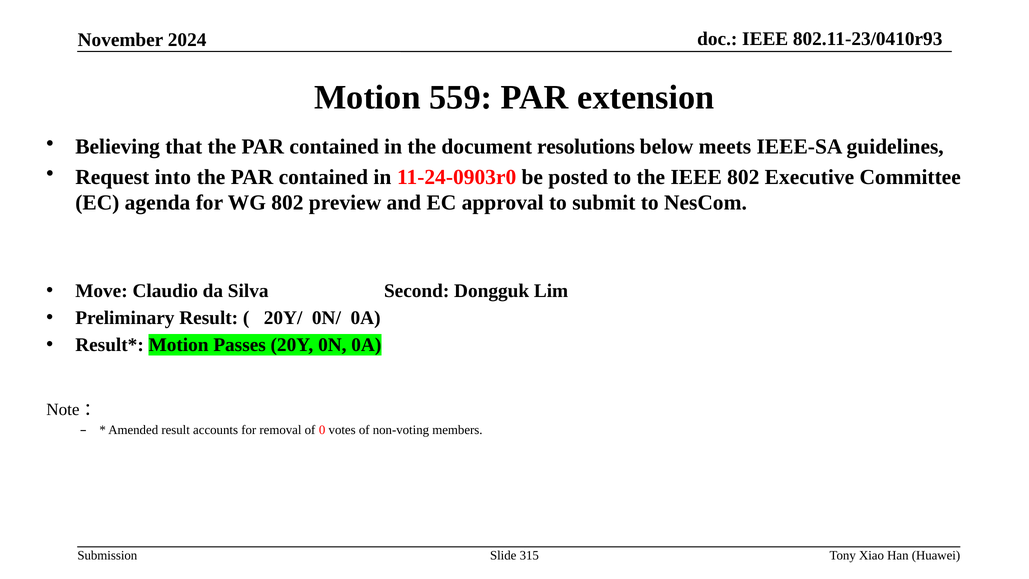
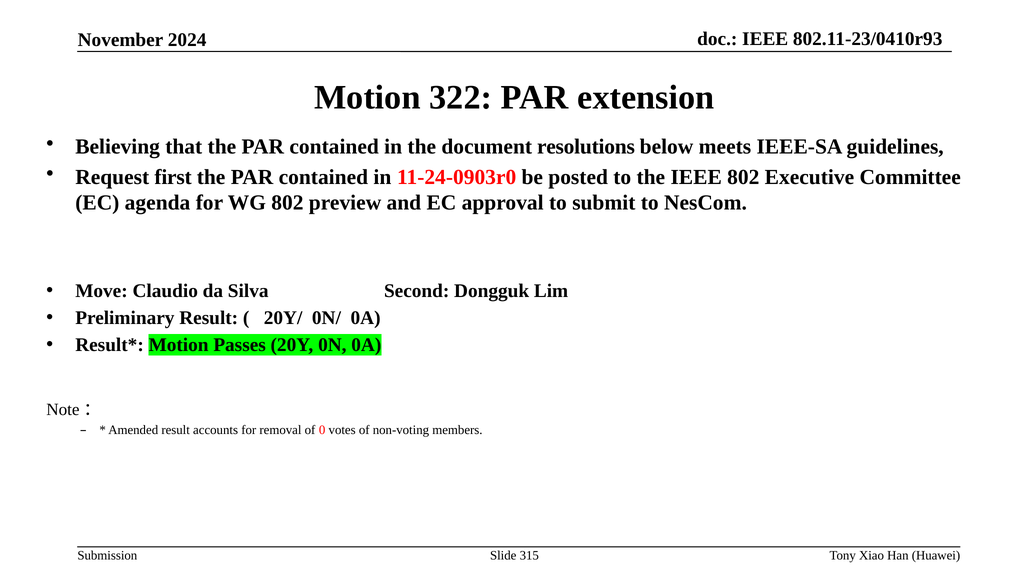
559: 559 -> 322 (461, 98)
into: into -> first (173, 177)
